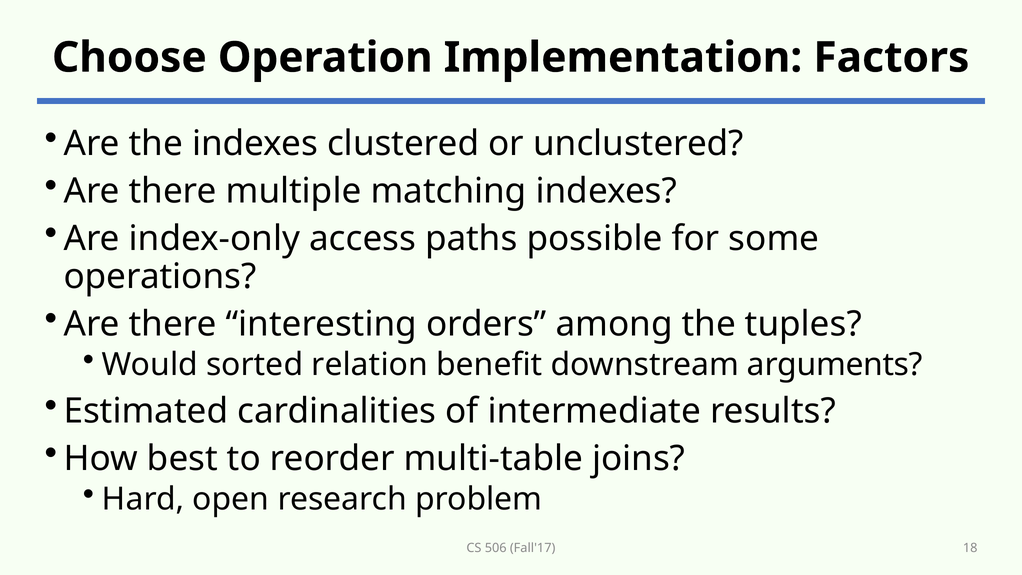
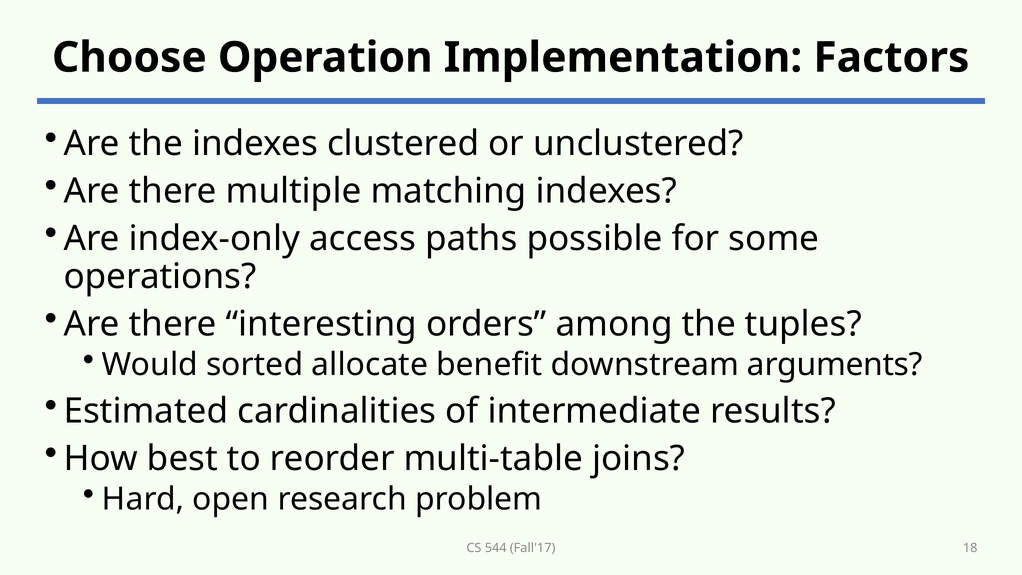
relation: relation -> allocate (370, 365)
506: 506 -> 544 (496, 548)
